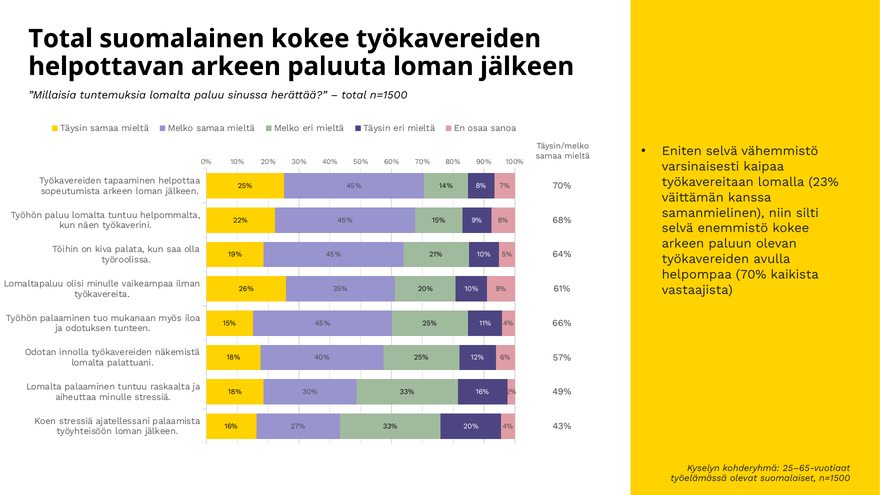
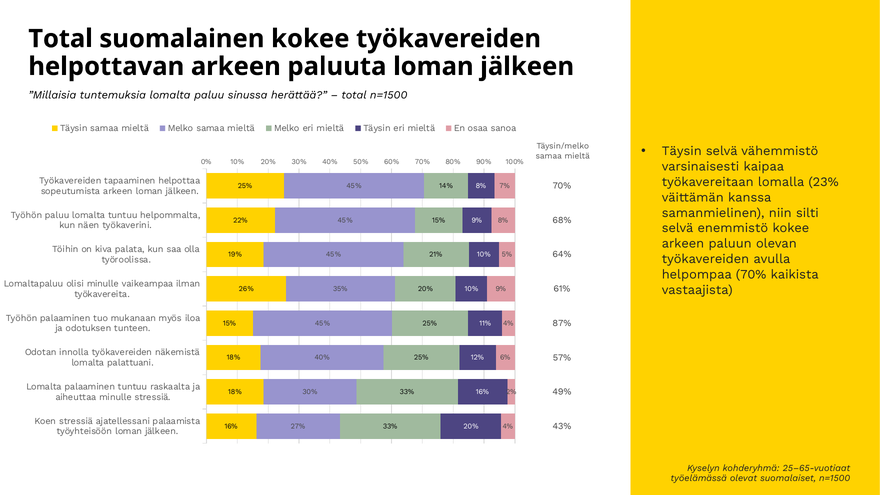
Eniten: Eniten -> Täysin (682, 151)
66%: 66% -> 87% (562, 323)
